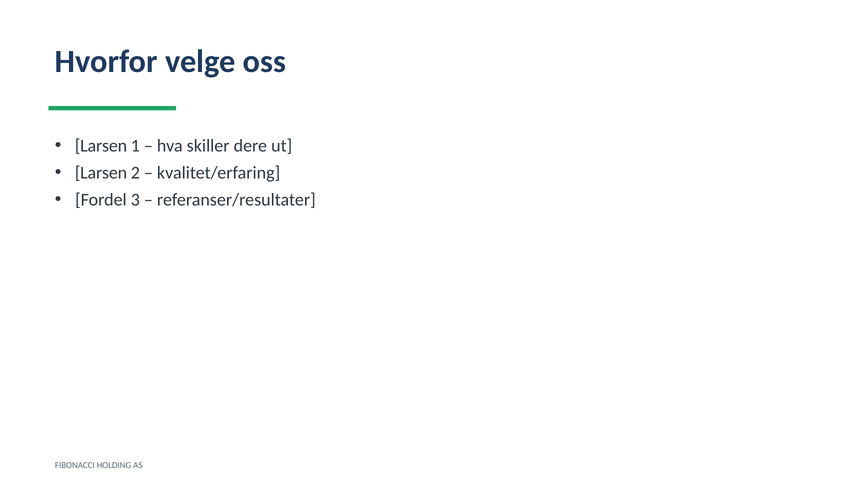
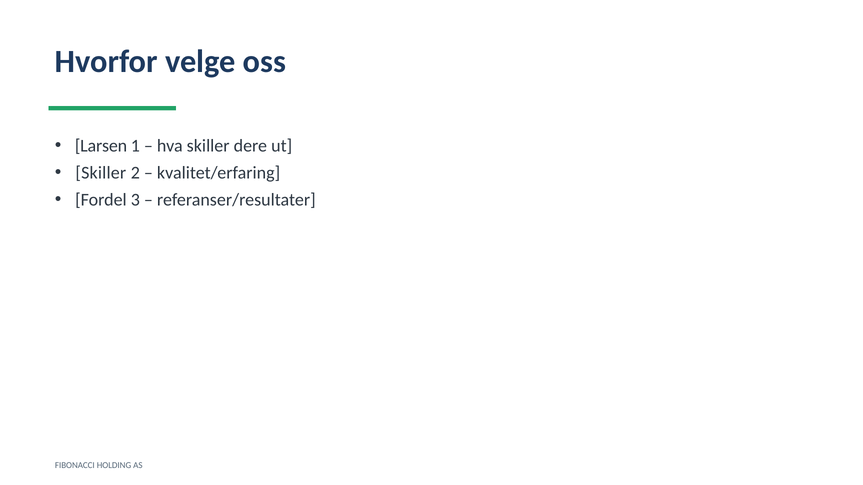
Larsen: Larsen -> Skiller (101, 173)
